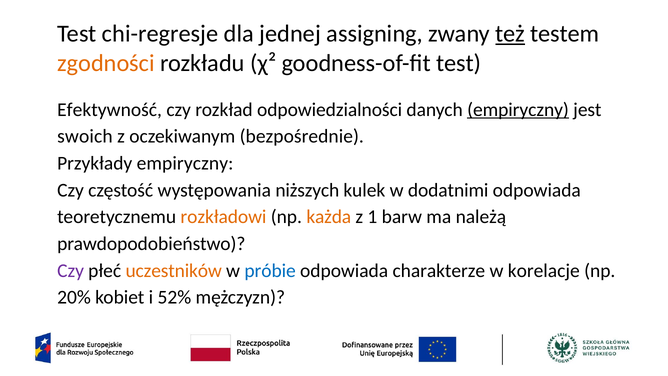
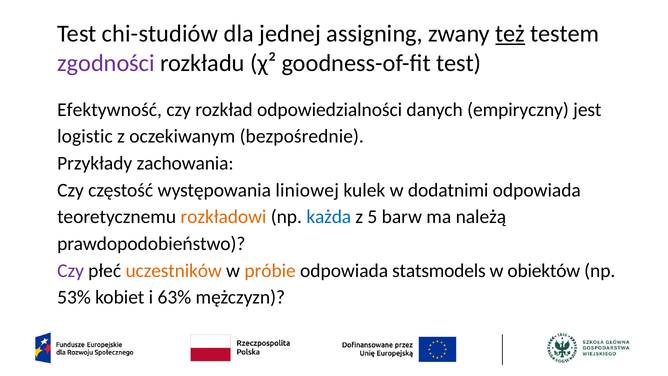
chi-regresje: chi-regresje -> chi-studiów (160, 34)
zgodności colour: orange -> purple (106, 63)
empiryczny underline: present -> none (518, 110)
swoich: swoich -> logistic (85, 136)
Przykłady empiryczny: empiryczny -> zachowania (185, 163)
niższych: niższych -> liniowej (307, 190)
każda colour: orange -> blue (329, 217)
1: 1 -> 5 (372, 217)
próbie colour: blue -> orange (270, 270)
charakterze: charakterze -> statsmodels (439, 270)
korelacje: korelacje -> obiektów (544, 270)
20%: 20% -> 53% (74, 297)
52%: 52% -> 63% (174, 297)
